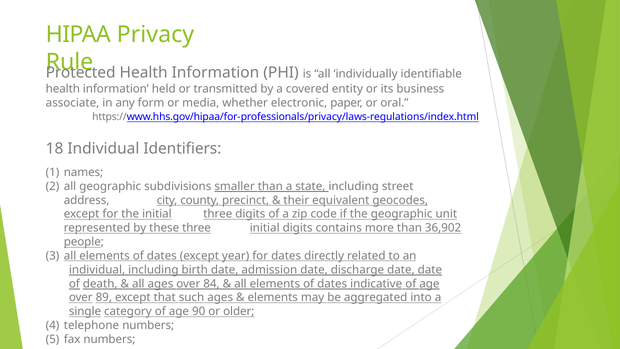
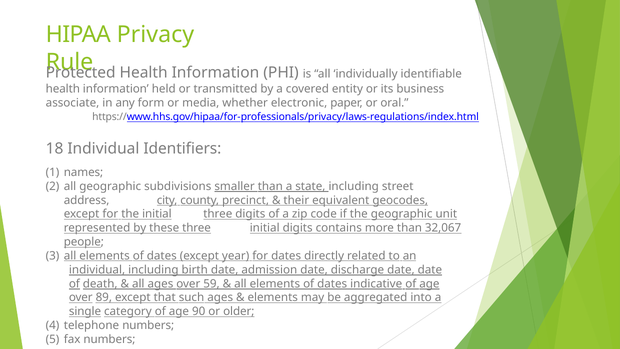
36,902: 36,902 -> 32,067 (443, 228)
84: 84 -> 59 (212, 283)
